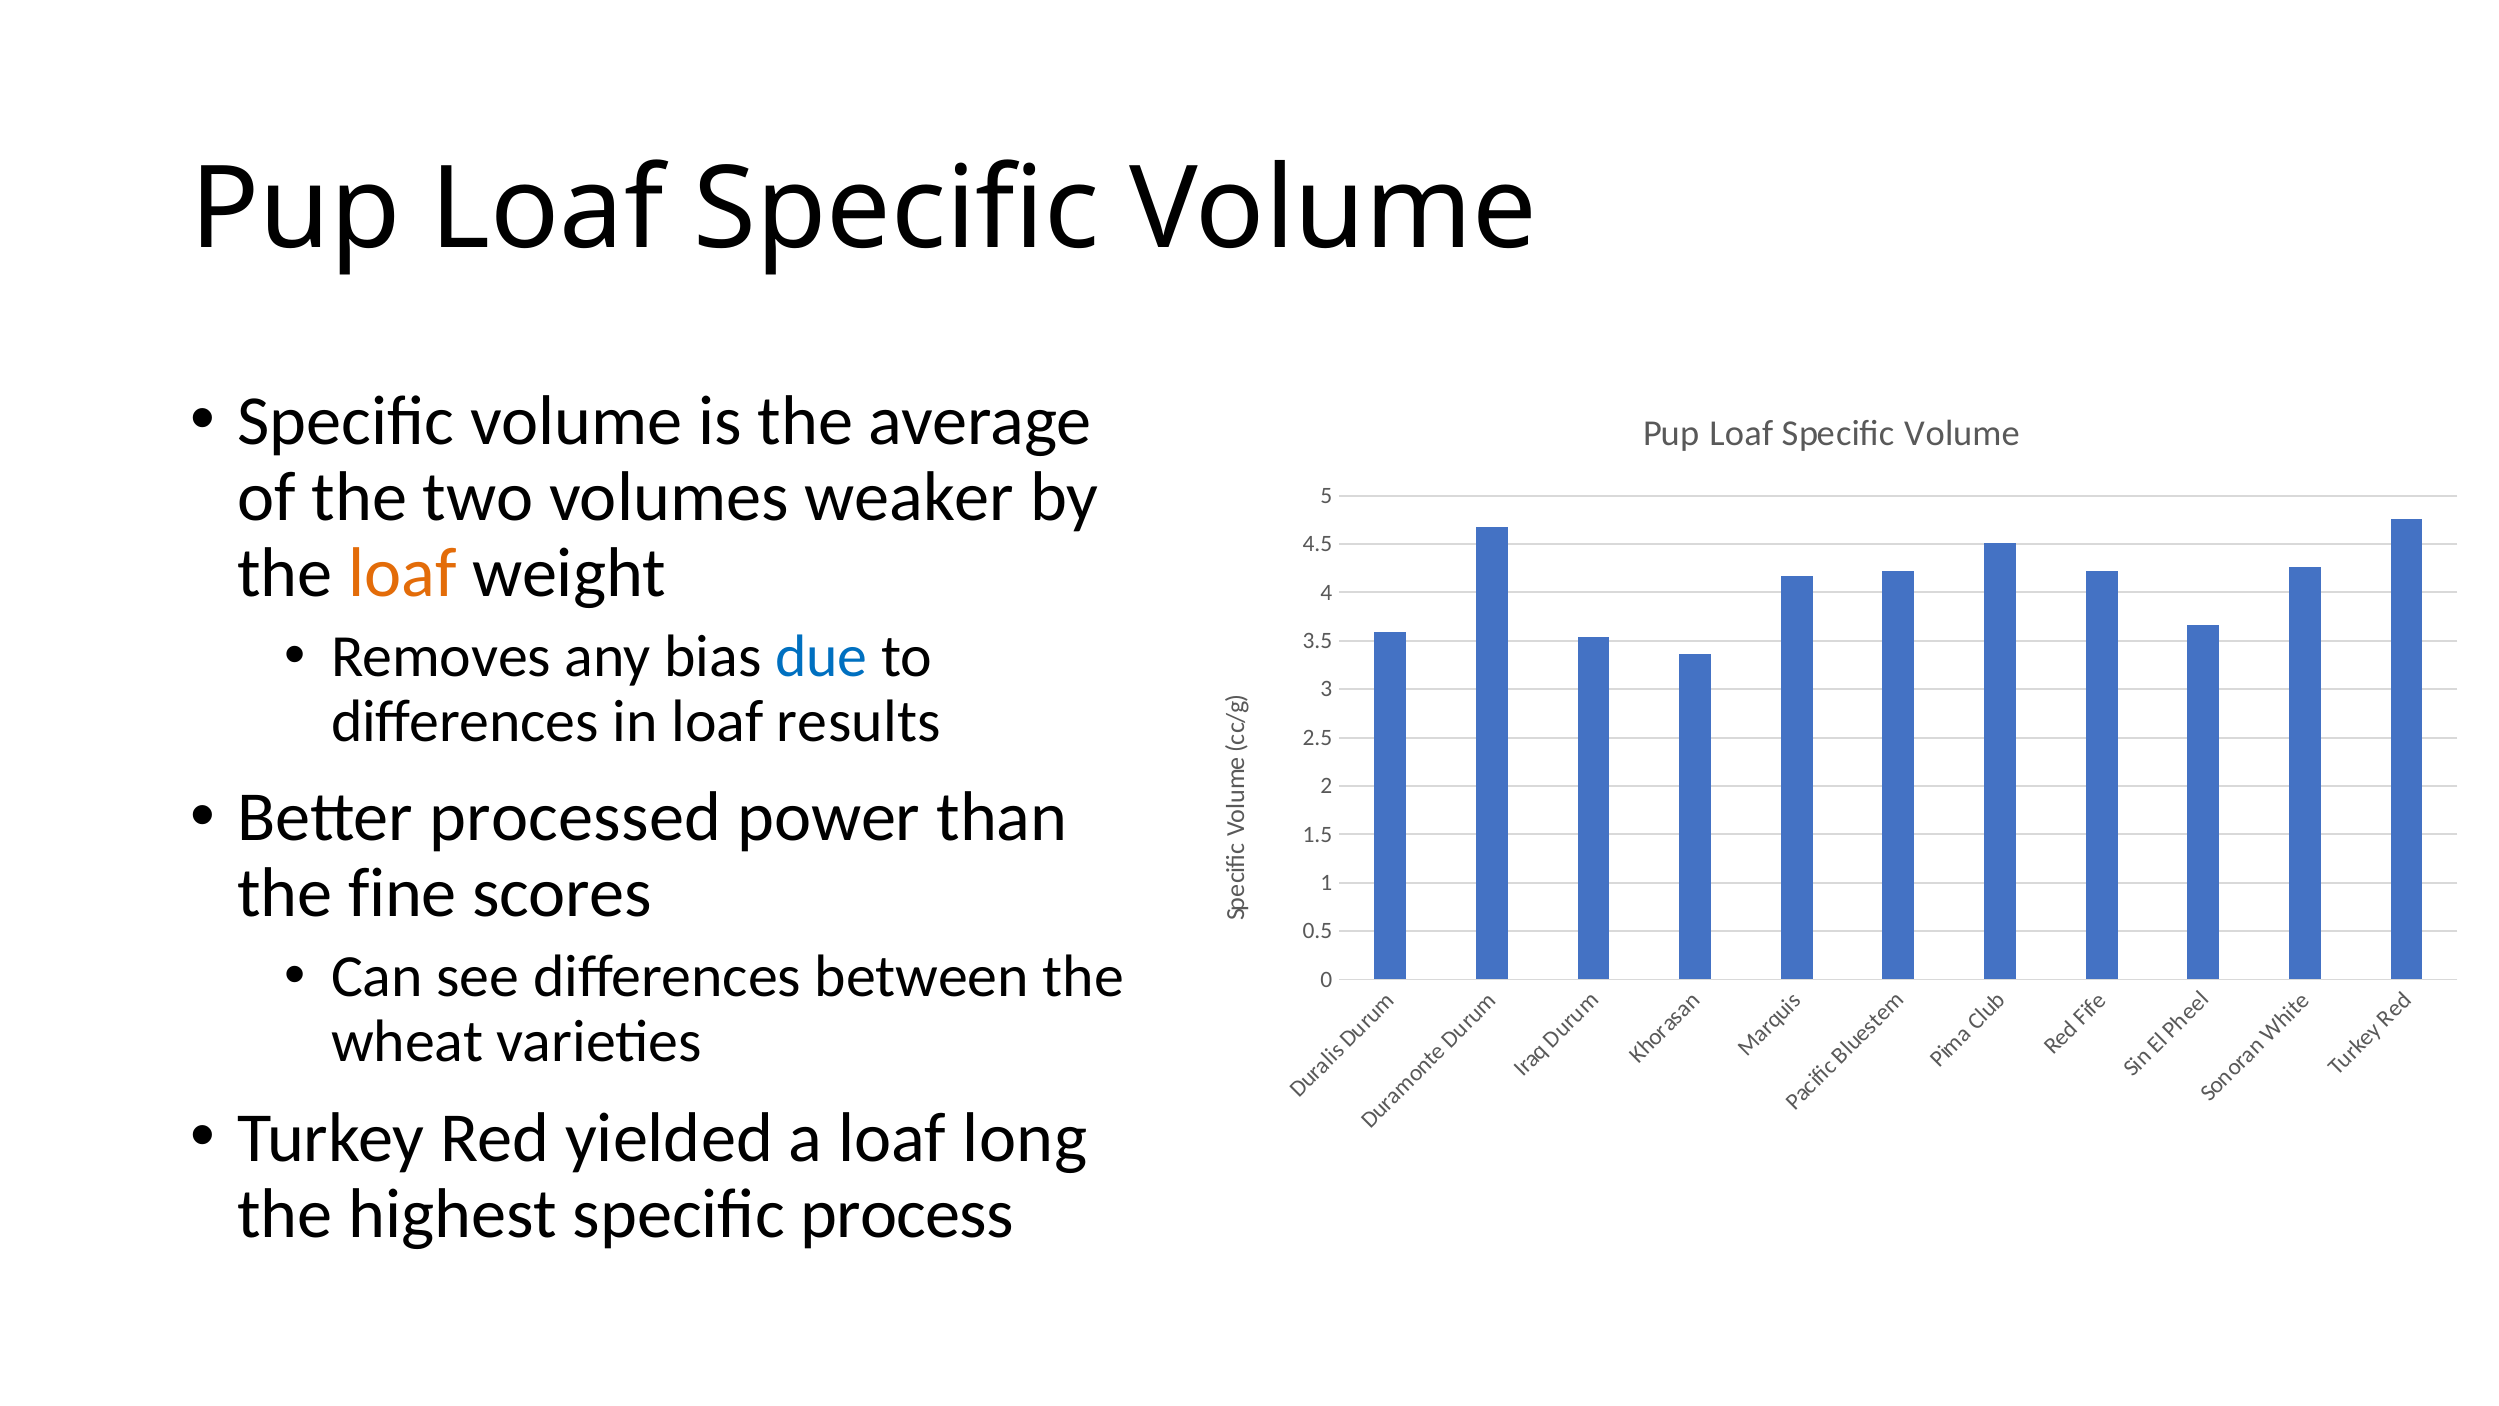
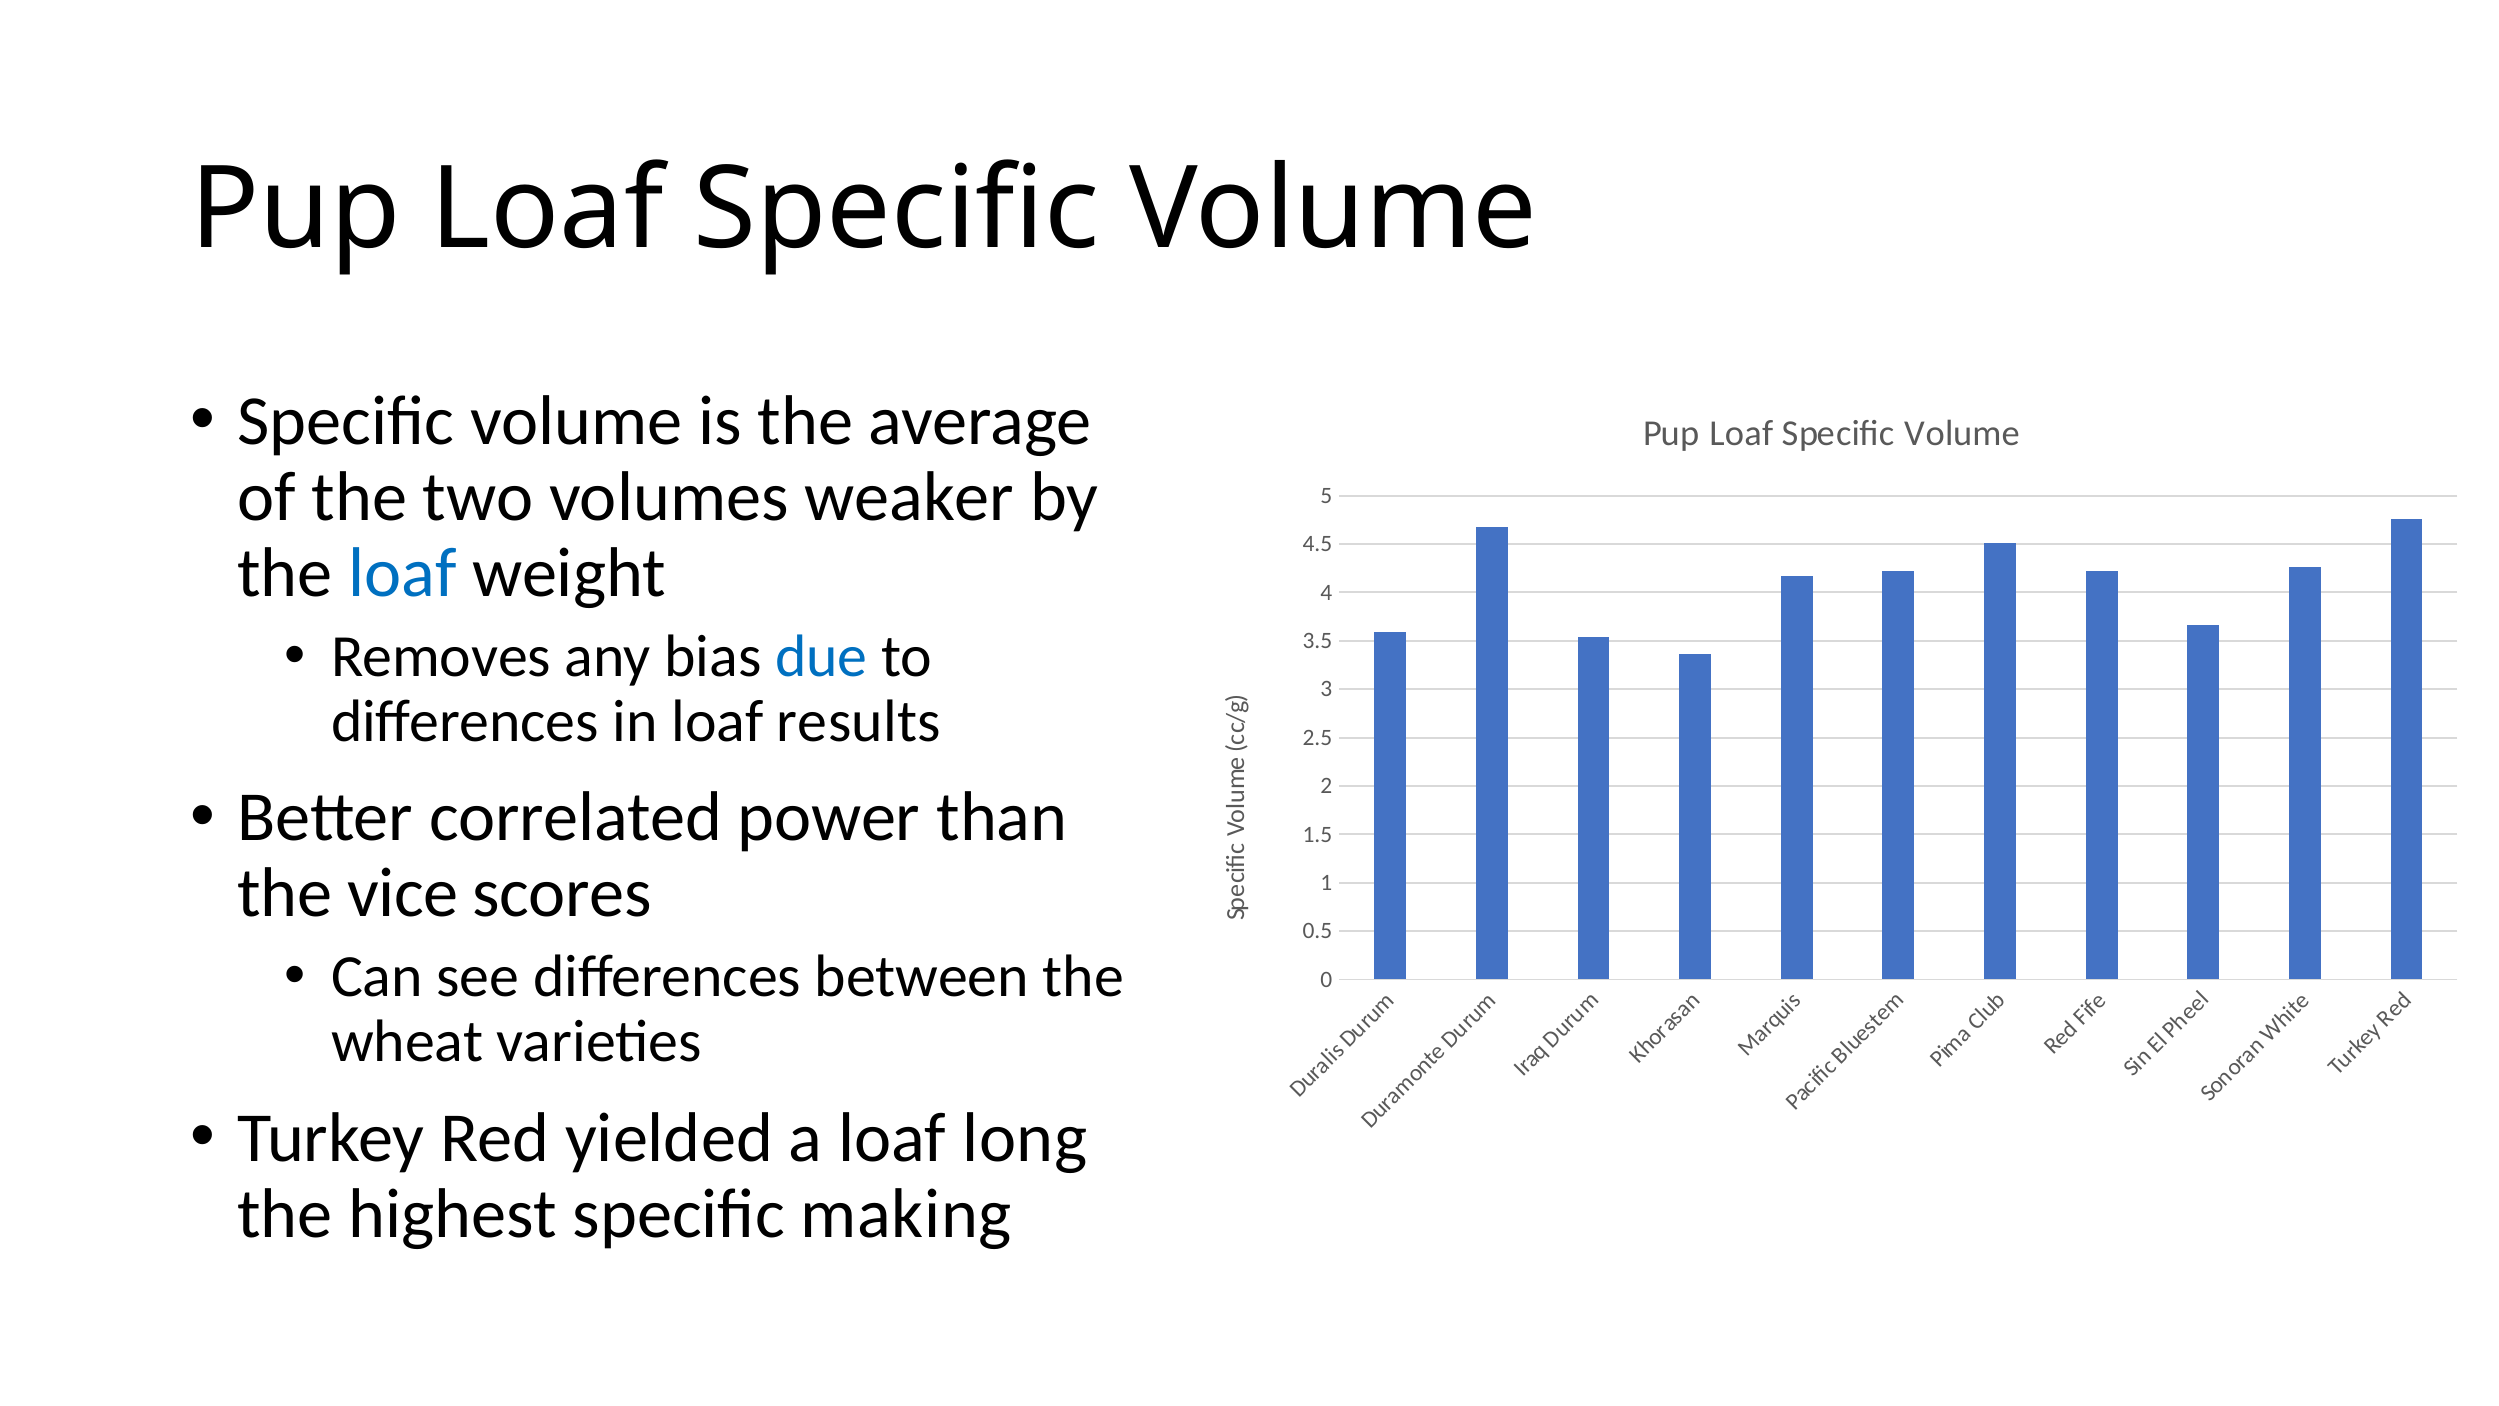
loaf colour: orange -> blue (403, 573)
processed: processed -> correlated (576, 817)
fine: fine -> vice (403, 893)
process: process -> making (906, 1214)
